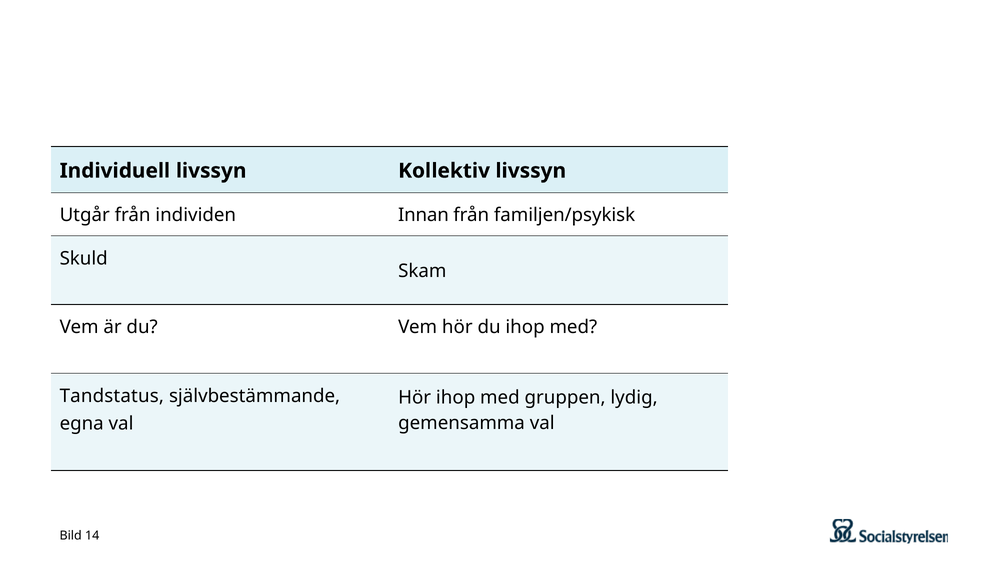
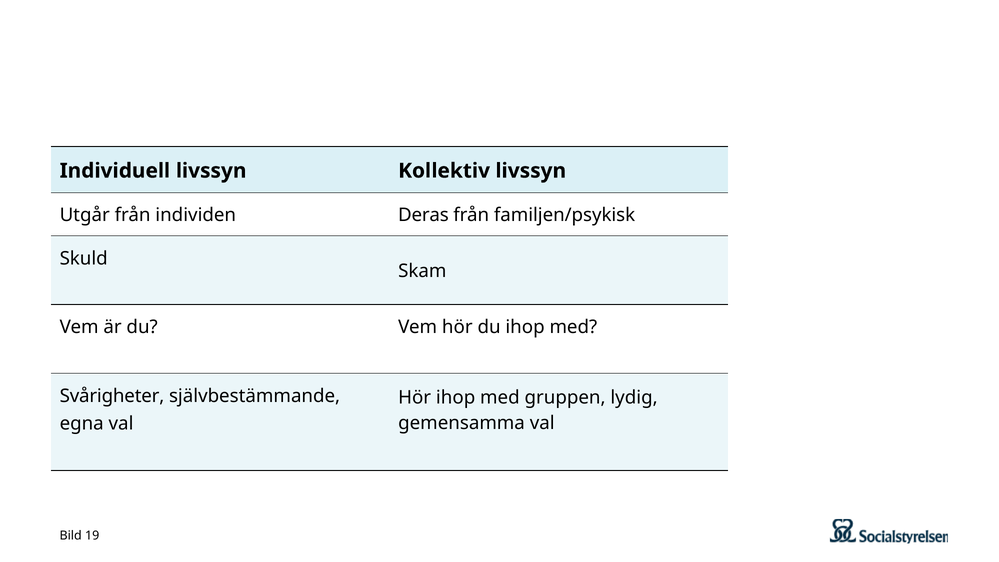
Innan: Innan -> Deras (423, 215)
Tandstatus: Tandstatus -> Svårigheter (112, 396)
14: 14 -> 19 (92, 536)
